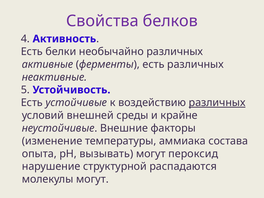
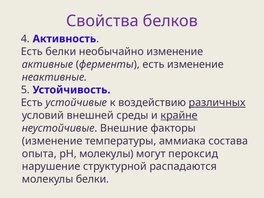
необычайно различных: различных -> изменение (175, 52)
есть различных: различных -> изменение (195, 64)
крайне underline: none -> present (179, 115)
рН вызывать: вызывать -> молекулы (106, 154)
молекулы могут: могут -> белки (92, 179)
